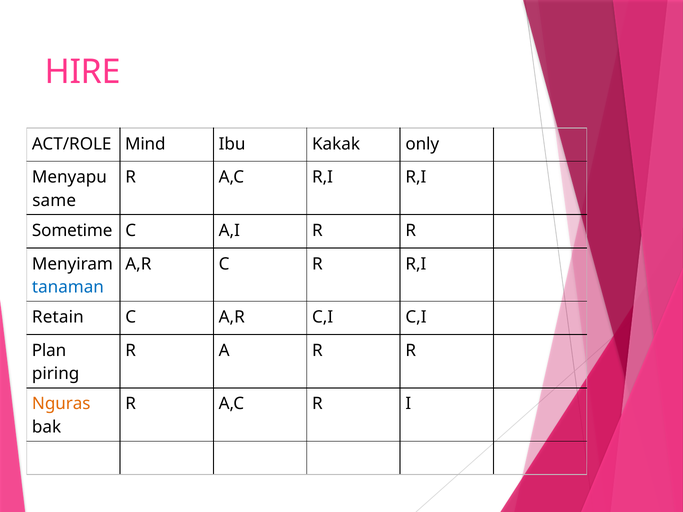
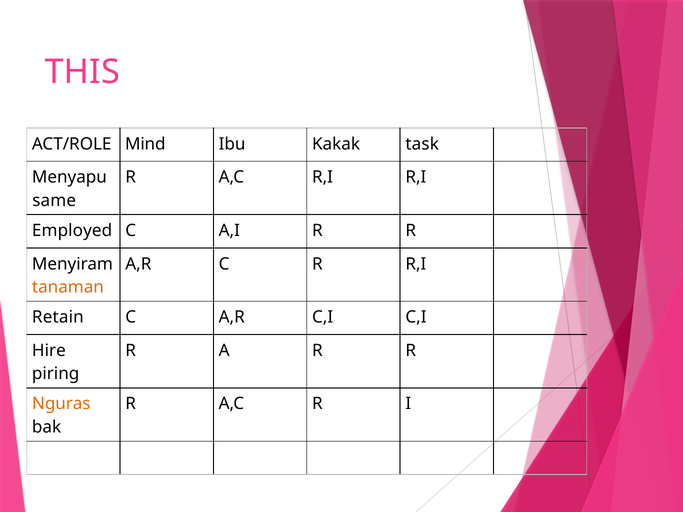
HIRE: HIRE -> THIS (82, 72)
only: only -> task (422, 144)
Sometime: Sometime -> Employed (72, 231)
tanaman colour: blue -> orange (68, 287)
Plan: Plan -> Hire (49, 351)
